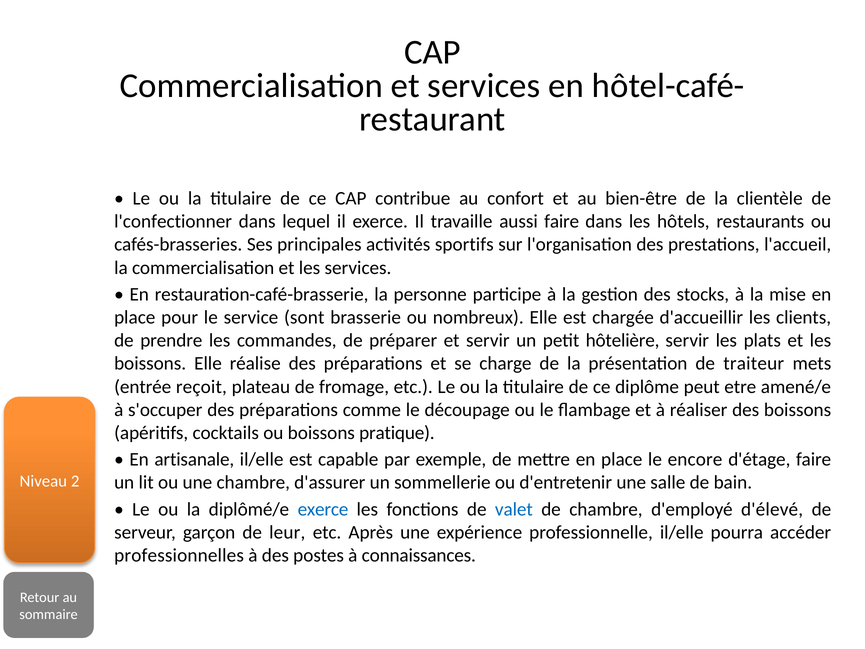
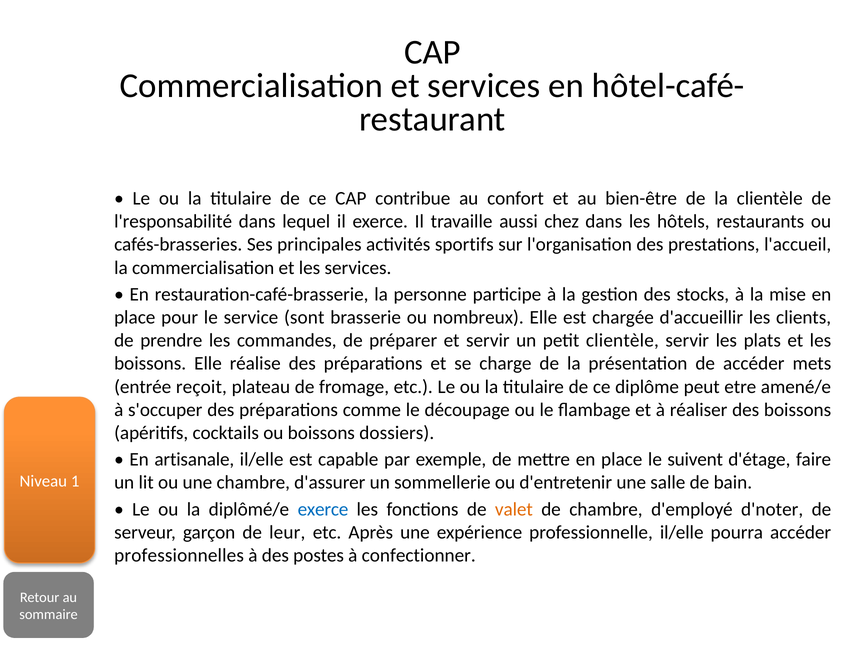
l'confectionner: l'confectionner -> l'responsabilité (173, 222)
aussi faire: faire -> chez (562, 222)
petit hôtelière: hôtelière -> clientèle (622, 340)
de traiteur: traiteur -> accéder (754, 364)
pratique: pratique -> dossiers (397, 433)
encore: encore -> suivent (695, 459)
2: 2 -> 1 (75, 481)
valet colour: blue -> orange (514, 509)
d'élevé: d'élevé -> d'noter (772, 509)
connaissances: connaissances -> confectionner (419, 555)
